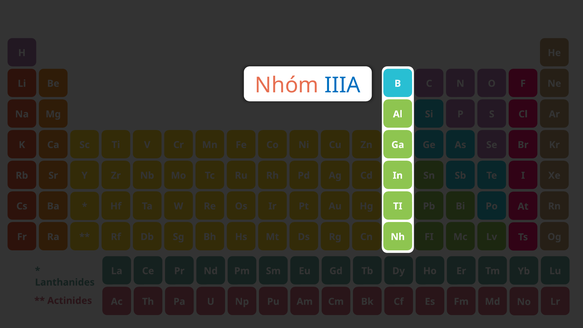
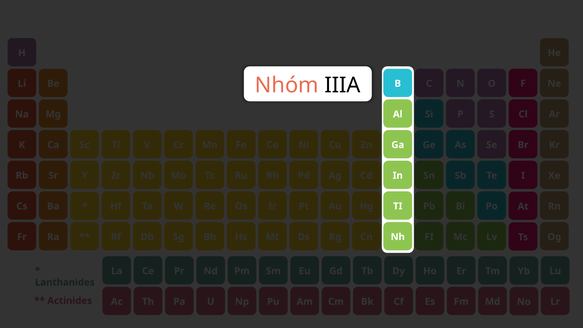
IIIA colour: blue -> black (343, 85)
